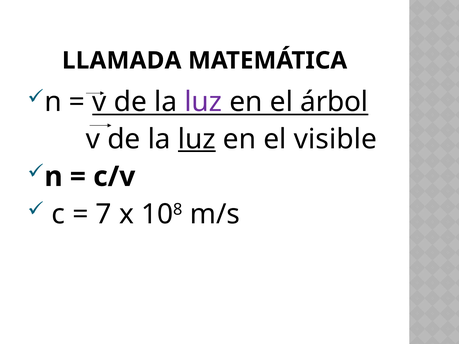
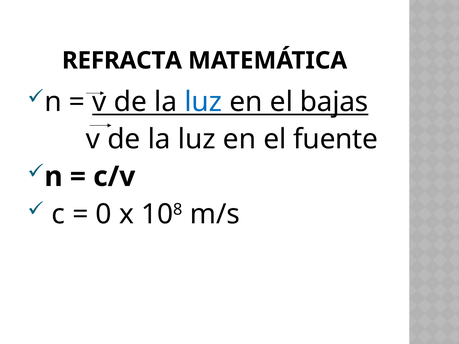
LLAMADA: LLAMADA -> REFRACTA (122, 61)
luz colour: purple -> blue (203, 102)
árbol: árbol -> bajas (334, 102)
luz underline: present -> none (197, 139)
visible: visible -> fuente (336, 139)
7: 7 -> 0 (104, 214)
